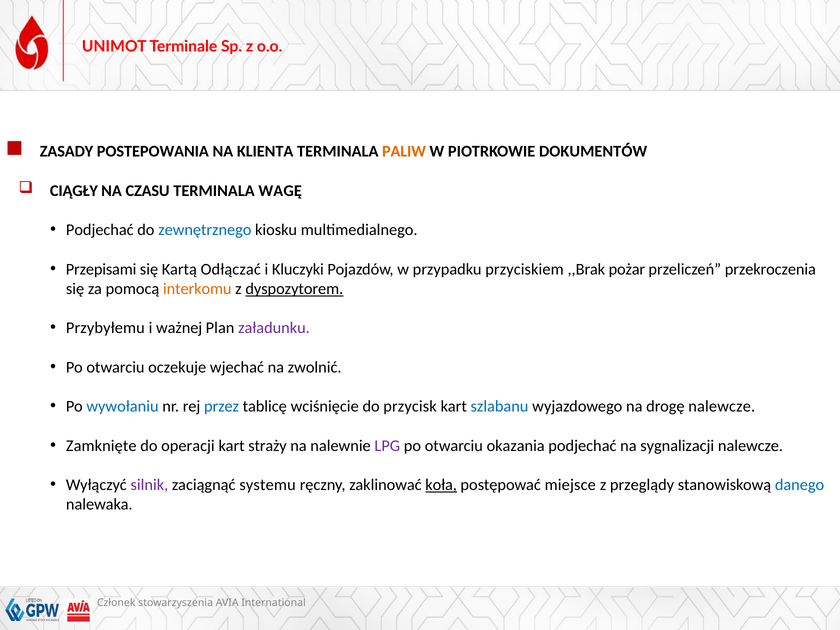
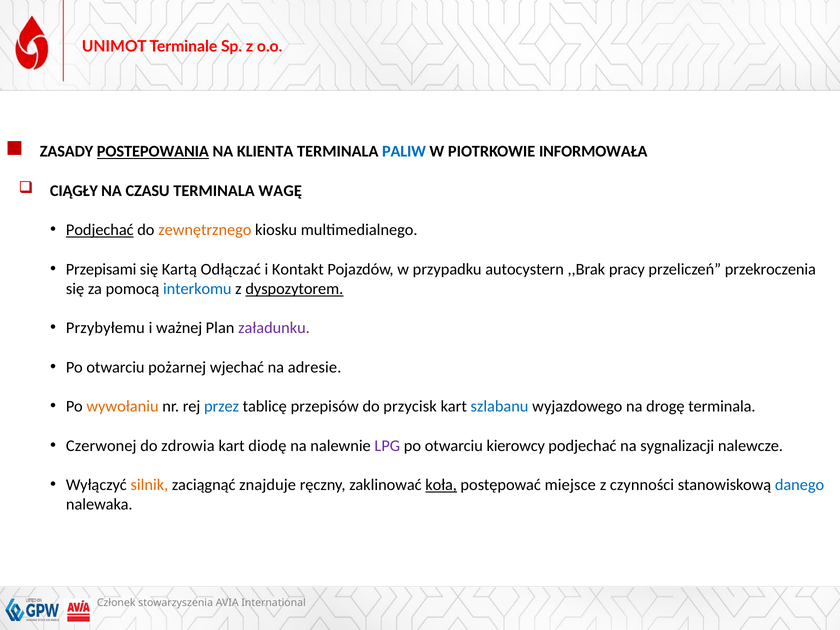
POSTEPOWANIA underline: none -> present (153, 151)
PALIW colour: orange -> blue (404, 151)
DOKUMENTÓW: DOKUMENTÓW -> INFORMOWAŁA (593, 151)
Podjechać underline: none -> present (100, 230)
zewnętrznego colour: blue -> orange (205, 230)
Kluczyki: Kluczyki -> Kontakt (298, 269)
przyciskiem: przyciskiem -> autocystern (525, 269)
pożar: pożar -> pracy (627, 269)
interkomu colour: orange -> blue (197, 289)
oczekuje: oczekuje -> pożarnej (177, 367)
zwolnić: zwolnić -> adresie (315, 367)
wywołaniu colour: blue -> orange (122, 406)
wciśnięcie: wciśnięcie -> przepisów (325, 406)
drogę nalewcze: nalewcze -> terminala (722, 406)
Zamknięte: Zamknięte -> Czerwonej (101, 446)
operacji: operacji -> zdrowia (188, 446)
straży: straży -> diodę (267, 446)
okazania: okazania -> kierowcy (516, 446)
silnik colour: purple -> orange (149, 485)
systemu: systemu -> znajduje (268, 485)
przeglądy: przeglądy -> czynności (642, 485)
